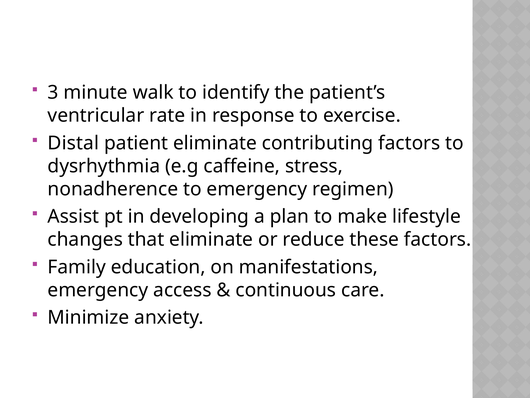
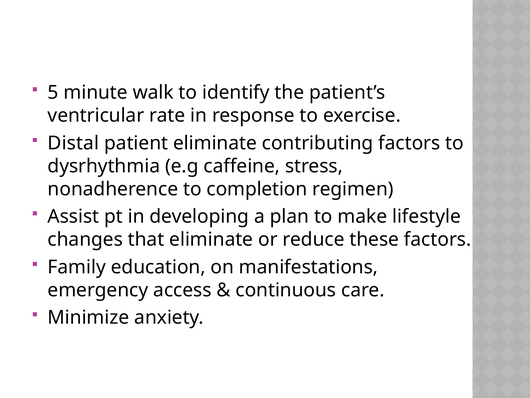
3: 3 -> 5 (53, 92)
to emergency: emergency -> completion (257, 189)
